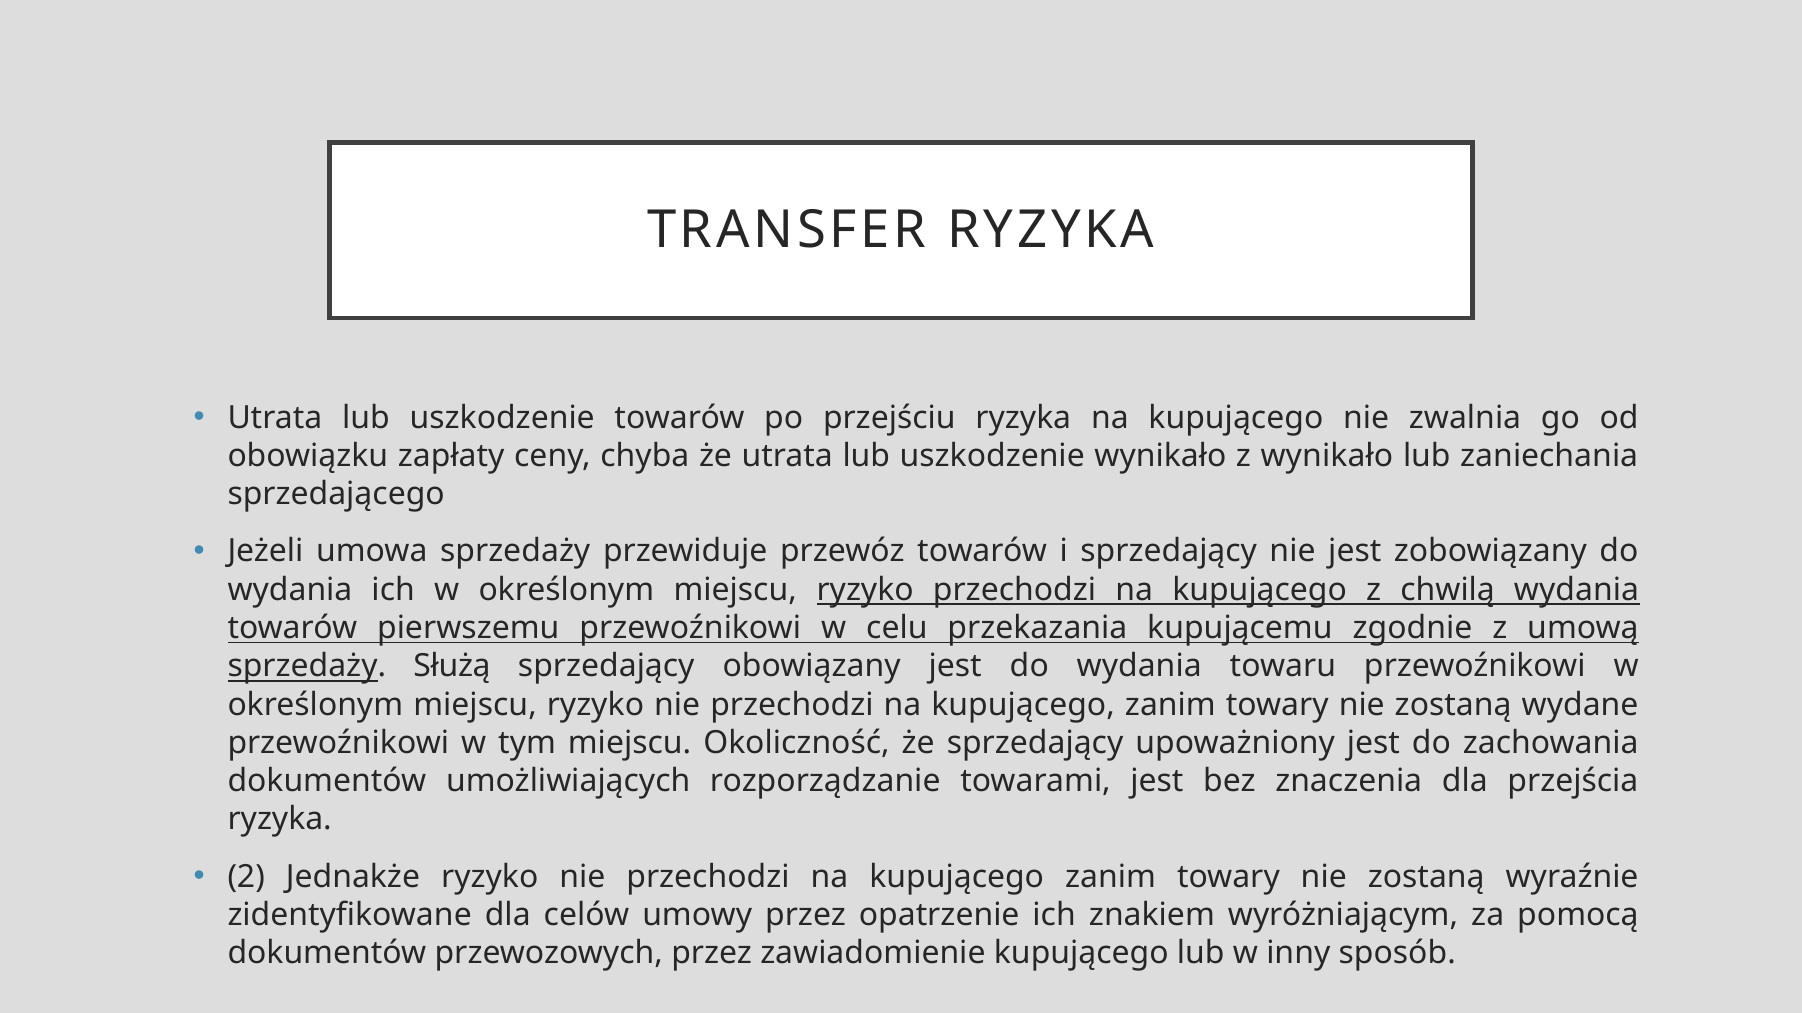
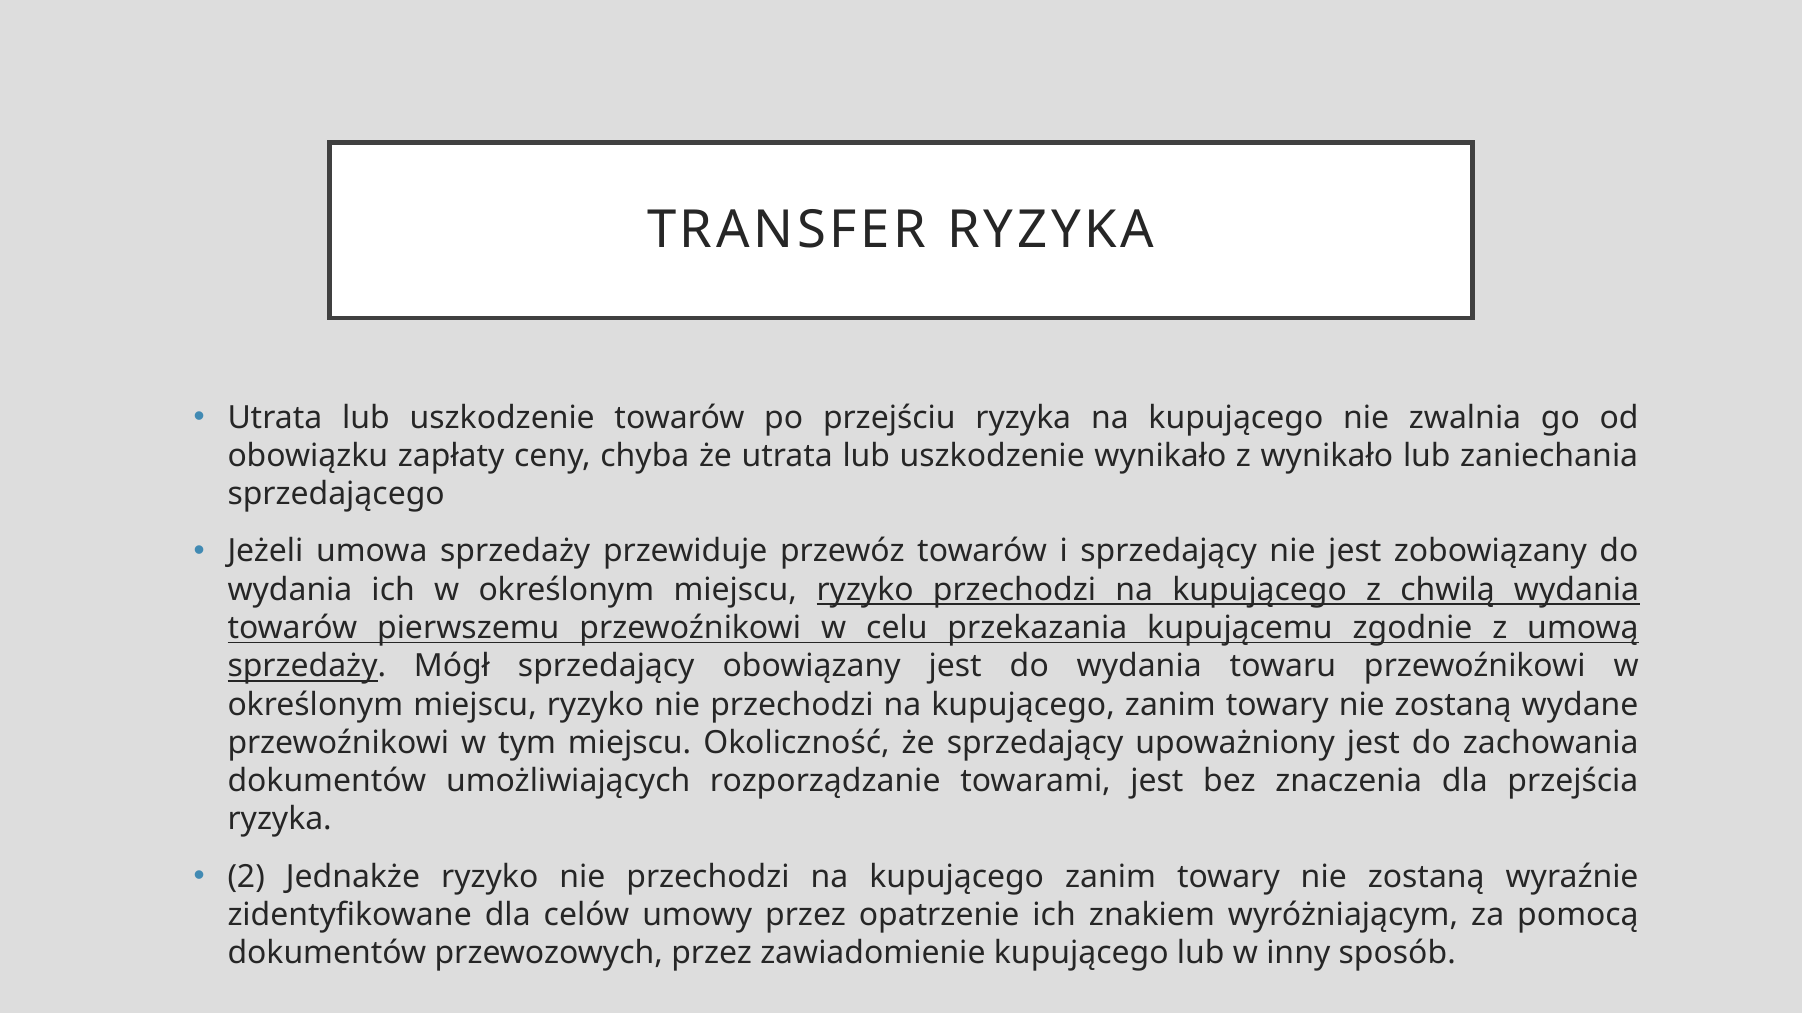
Służą: Służą -> Mógł (452, 667)
